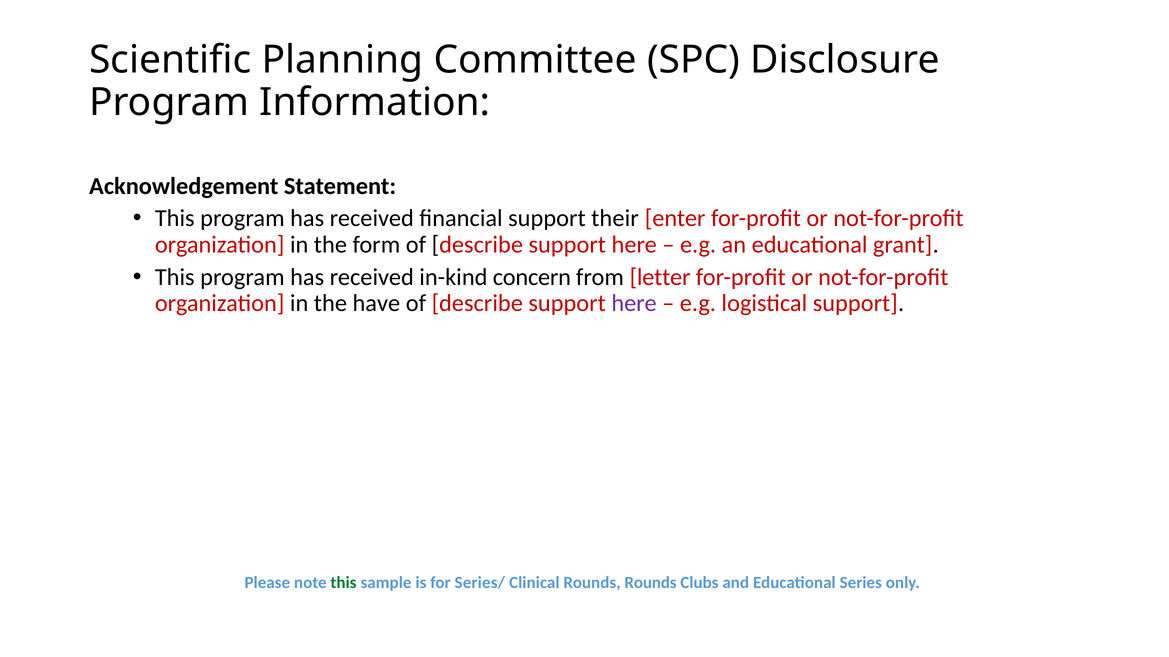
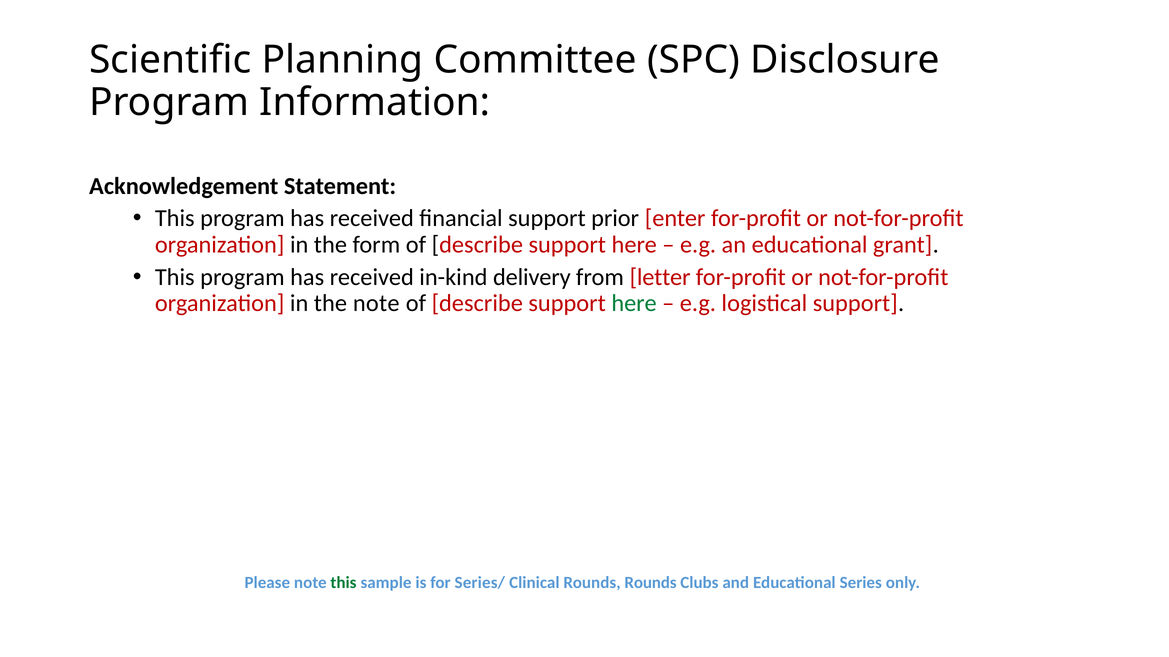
their: their -> prior (615, 219)
concern: concern -> delivery (532, 277)
the have: have -> note (376, 304)
here colour: purple -> green (634, 304)
